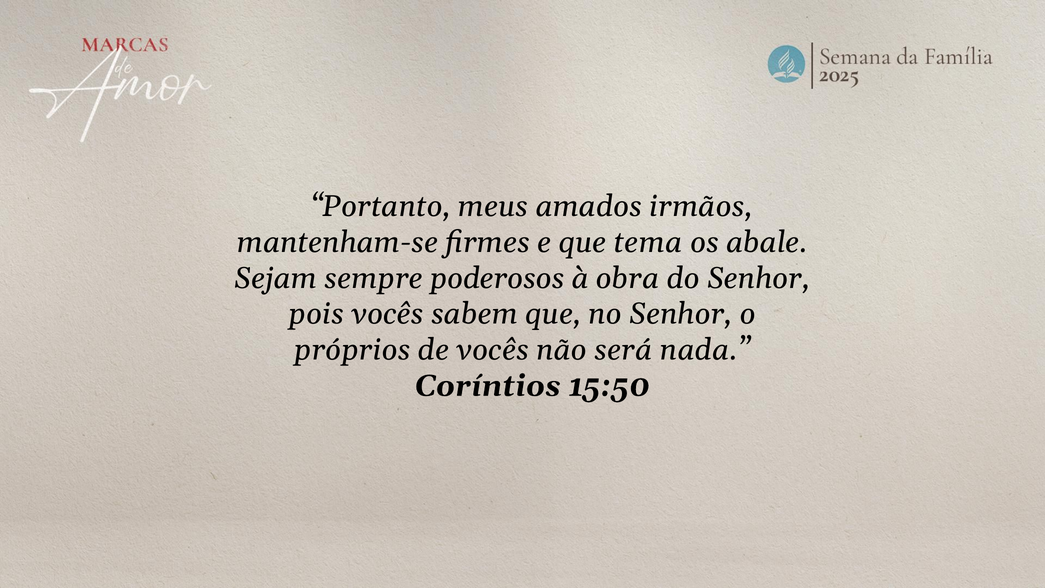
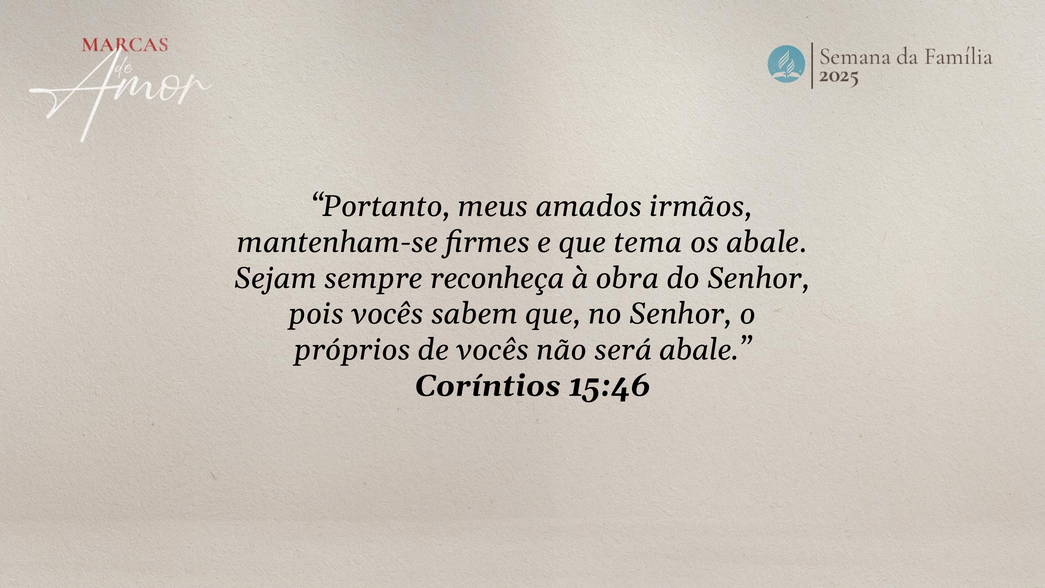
poderosos: poderosos -> reconheça (497, 278)
será nada: nada -> abale (705, 350)
15:50: 15:50 -> 15:46 (609, 386)
